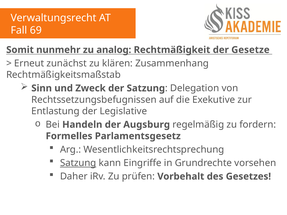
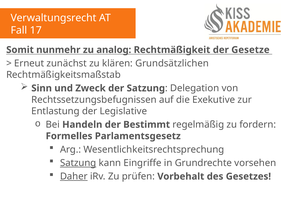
69: 69 -> 17 (36, 30)
Zusammenhang: Zusammenhang -> Grundsätzlichen (172, 63)
Augsburg: Augsburg -> Bestimmt (147, 125)
Daher underline: none -> present (74, 177)
